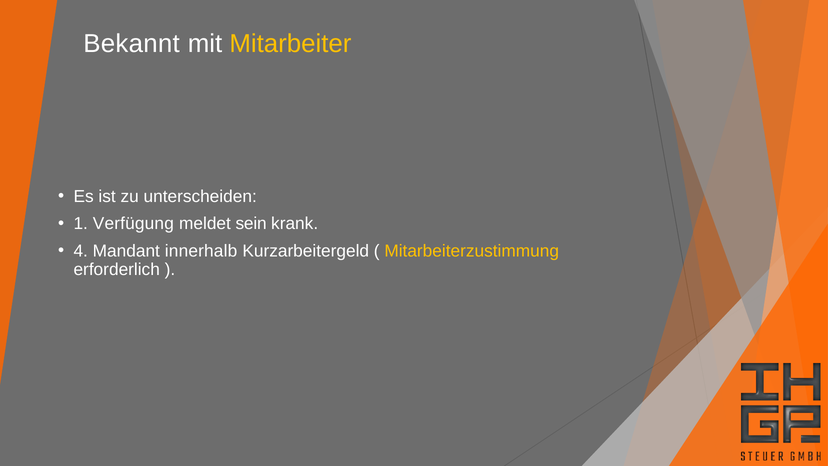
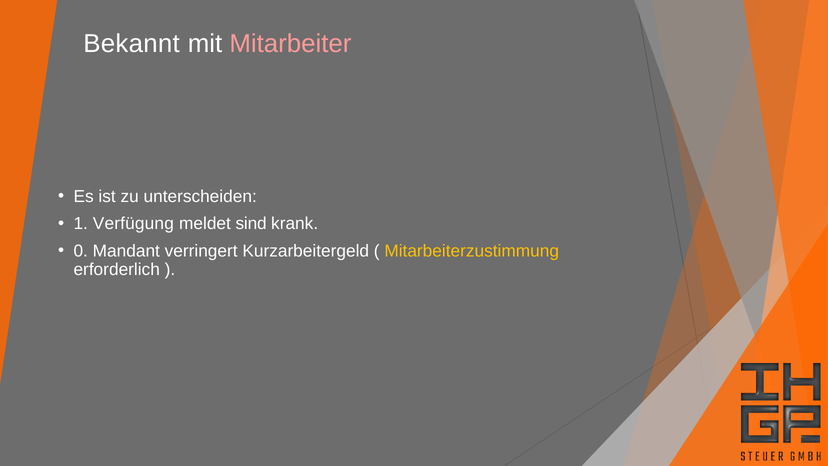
Mitarbeiter colour: yellow -> pink (290, 44)
sein: sein -> sind (251, 224)
4: 4 -> 0 (81, 251)
innerhalb: innerhalb -> verringert (201, 251)
